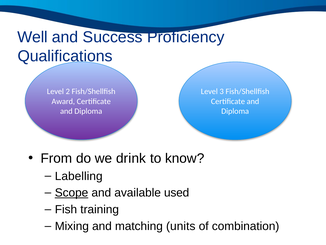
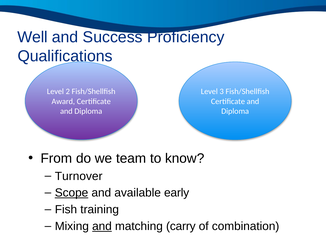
drink: drink -> team (131, 158)
Labelling: Labelling -> Turnover (79, 176)
used: used -> early (177, 192)
and underline: none -> present (102, 226)
units: units -> carry (181, 226)
